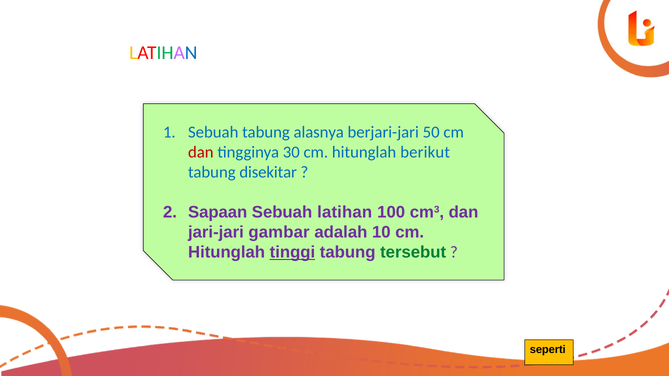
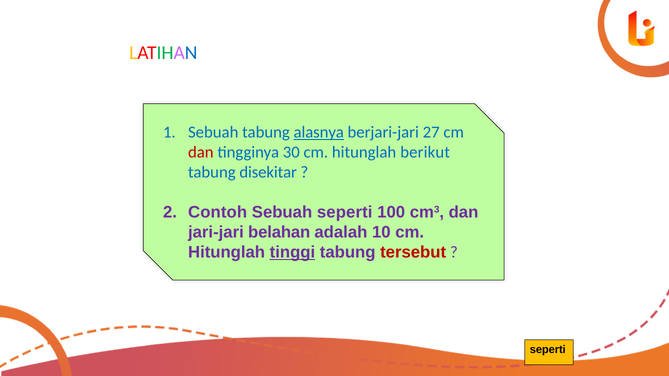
alasnya underline: none -> present (319, 132)
50: 50 -> 27 (431, 132)
Sapaan: Sapaan -> Contoh (218, 212)
Sebuah latihan: latihan -> seperti (345, 212)
gambar: gambar -> belahan (279, 233)
tersebut colour: green -> red (413, 253)
